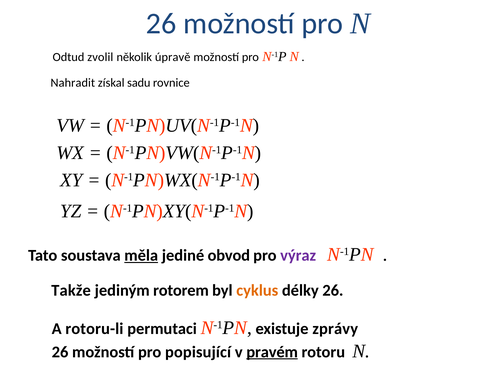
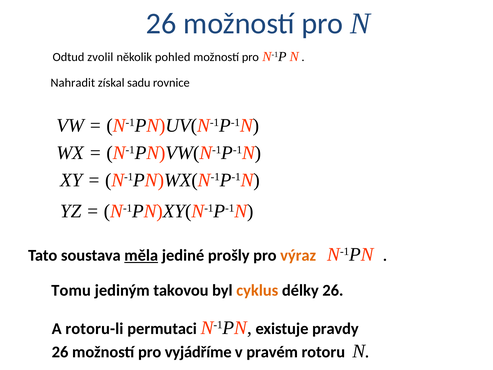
úpravě: úpravě -> pohled (173, 57)
obvod: obvod -> prošly (229, 255)
výraz colour: purple -> orange (298, 255)
Takže: Takže -> Tomu (71, 290)
rotorem: rotorem -> takovou (181, 290)
zprávy: zprávy -> pravdy (335, 329)
popisující: popisující -> vyjádříme (198, 352)
pravém underline: present -> none (272, 352)
